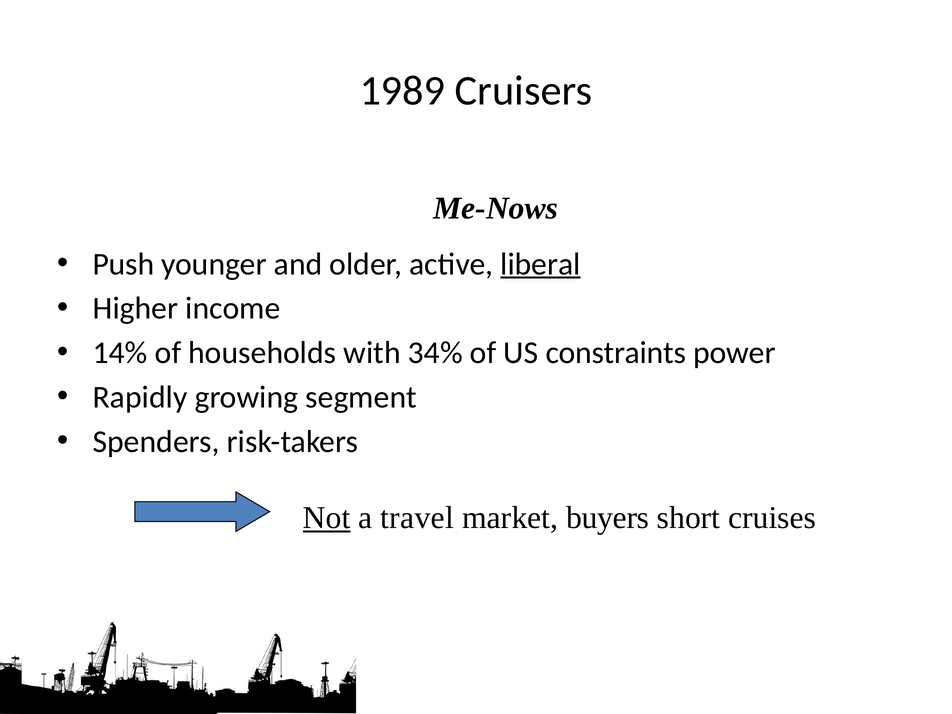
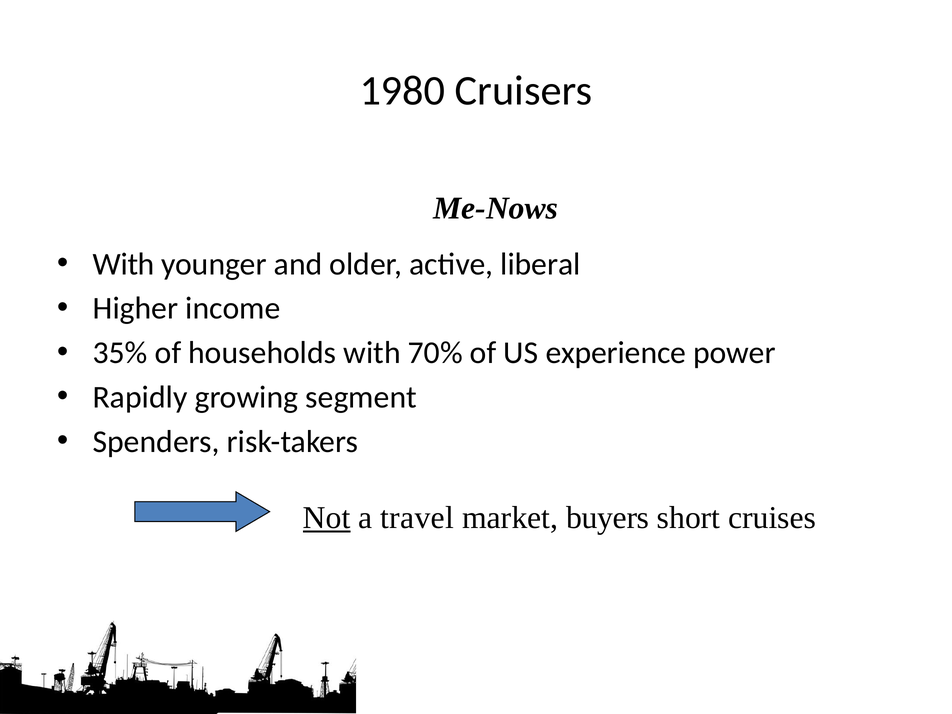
1989: 1989 -> 1980 (402, 91)
Push: Push -> With (124, 264)
liberal underline: present -> none (540, 264)
14%: 14% -> 35% (120, 353)
34%: 34% -> 70% (435, 353)
constraints: constraints -> experience (616, 353)
